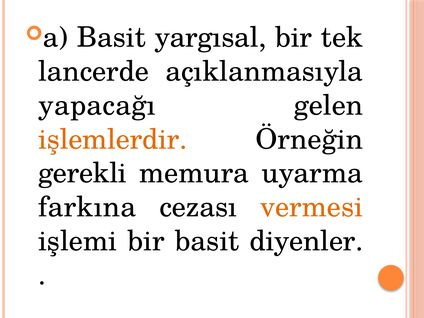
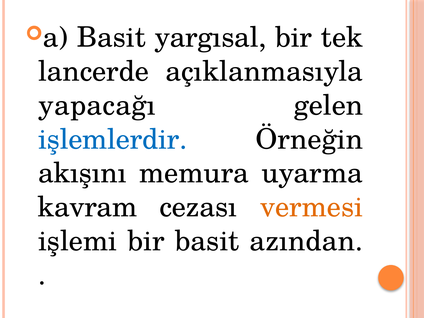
işlemlerdir colour: orange -> blue (113, 139)
gerekli: gerekli -> akışını (82, 173)
farkına: farkına -> kavram (87, 207)
diyenler: diyenler -> azından (306, 241)
